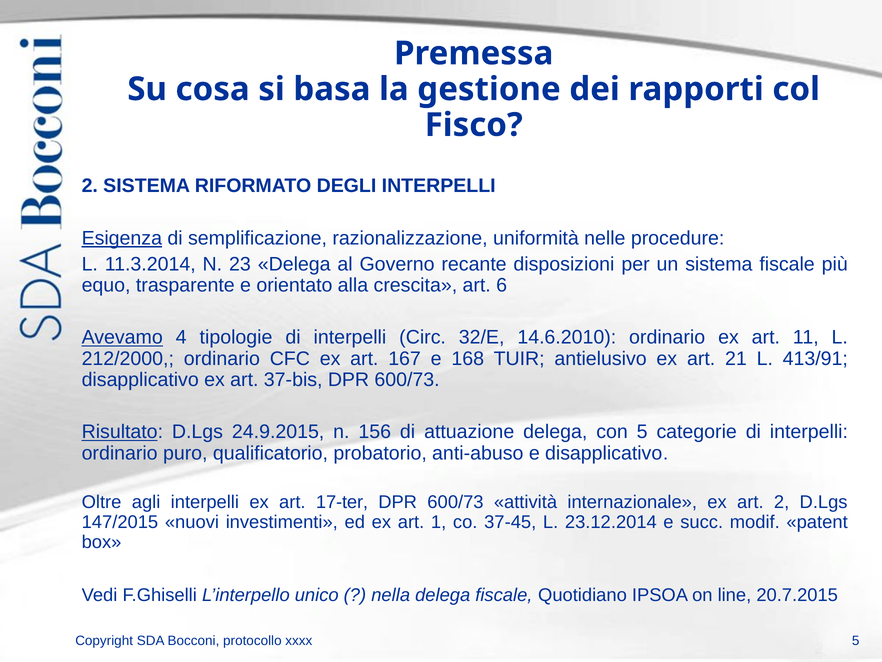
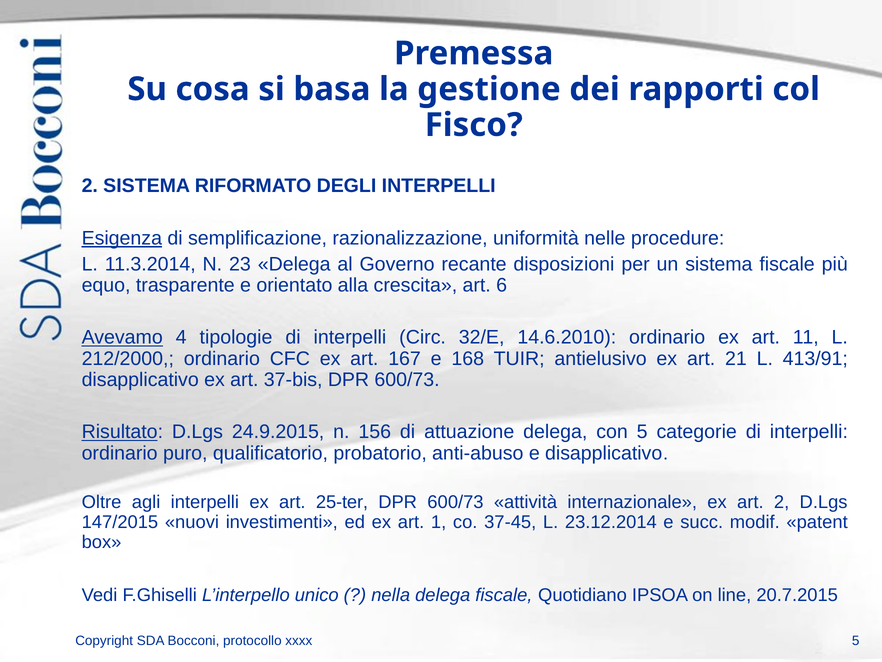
17-ter: 17-ter -> 25-ter (342, 502)
